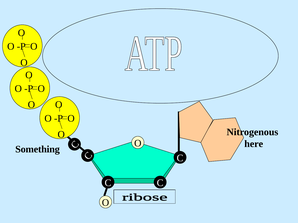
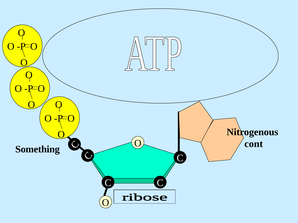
here: here -> cont (254, 144)
